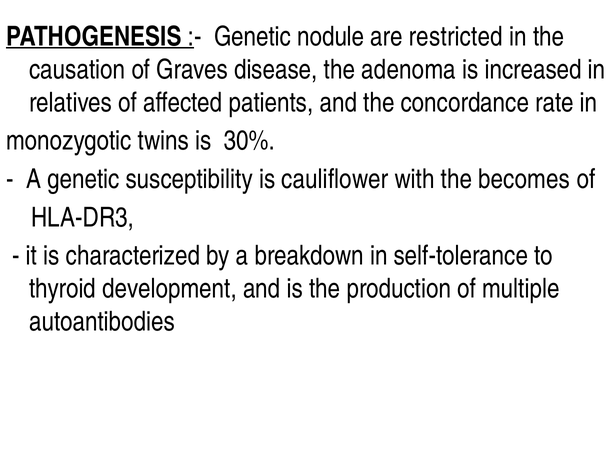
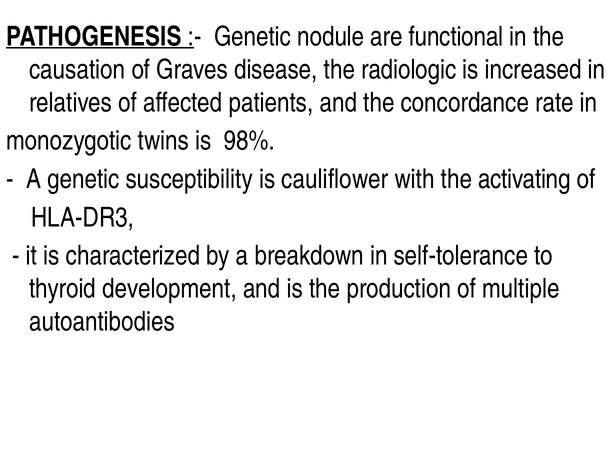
restricted: restricted -> functional (456, 37)
adenoma: adenoma -> radiologic (409, 70)
30%: 30% -> 98% (249, 141)
becomes: becomes -> activating (524, 179)
